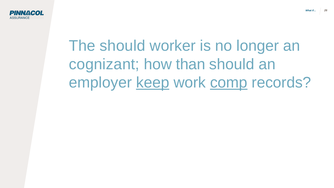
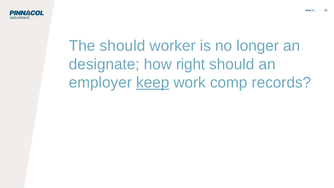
cognizant: cognizant -> designate (104, 64)
than: than -> right (191, 64)
comp underline: present -> none (229, 83)
